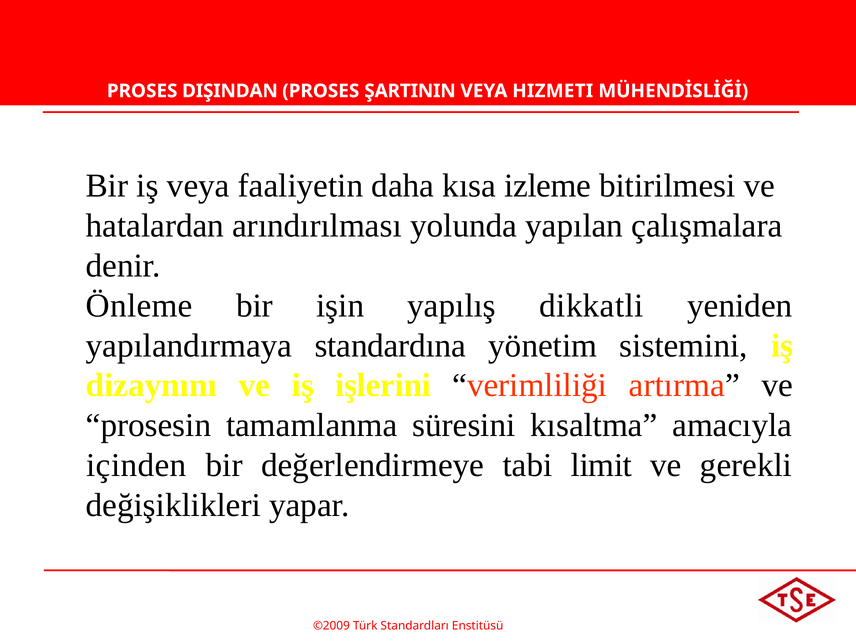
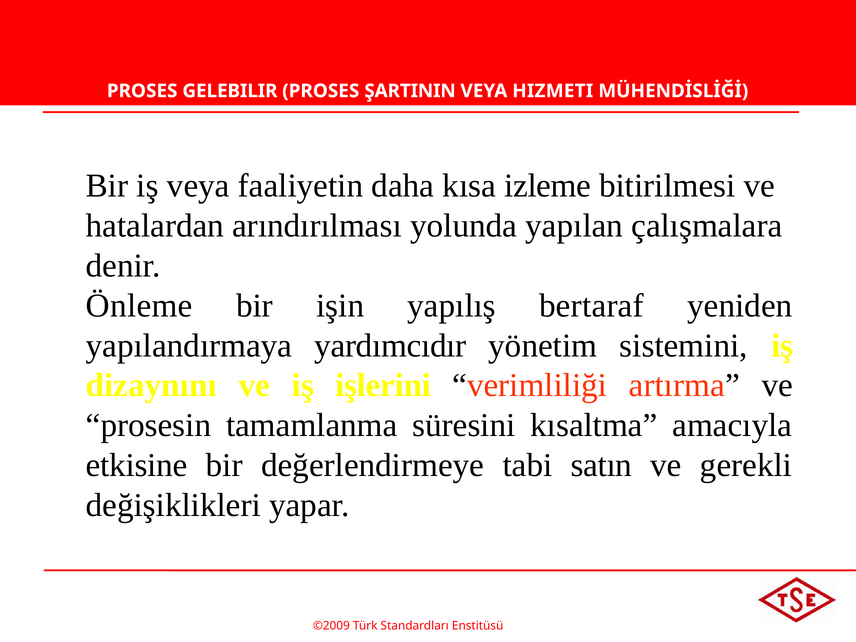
DIŞINDAN: DIŞINDAN -> GELEBILIR (230, 91)
dikkatli: dikkatli -> bertaraf (591, 306)
standardına: standardına -> yardımcıdır (390, 346)
içinden: içinden -> etkisine (137, 465)
limit: limit -> satın (601, 465)
